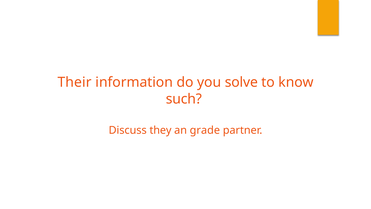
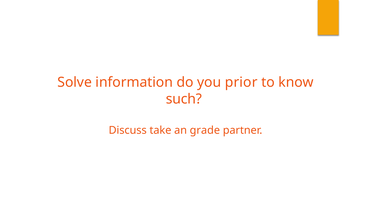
Their: Their -> Solve (75, 82)
solve: solve -> prior (241, 82)
they: they -> take (160, 130)
